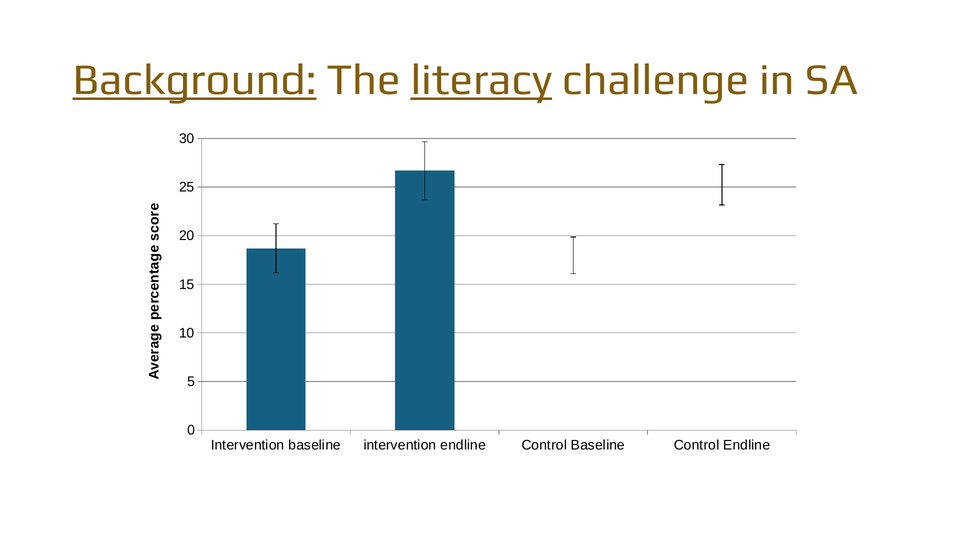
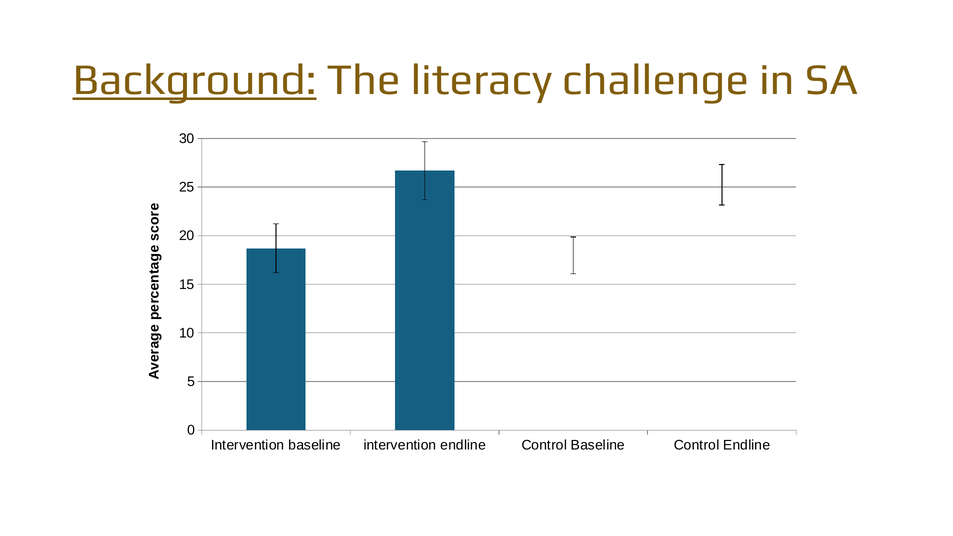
literacy underline: present -> none (481, 80)
